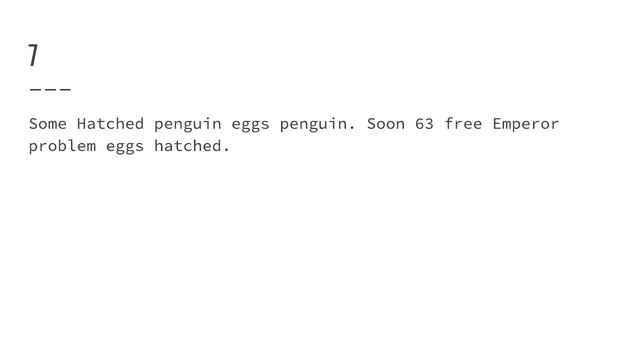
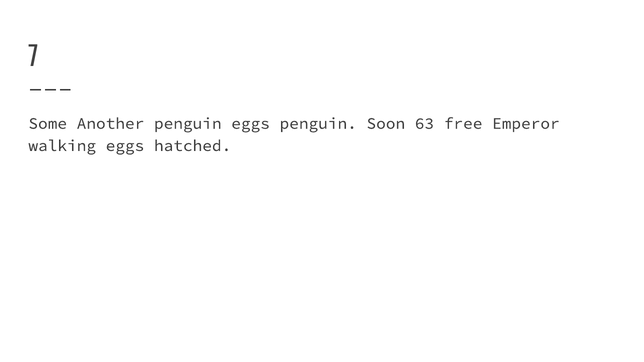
Some Hatched: Hatched -> Another (111, 124)
problem: problem -> walking (62, 146)
